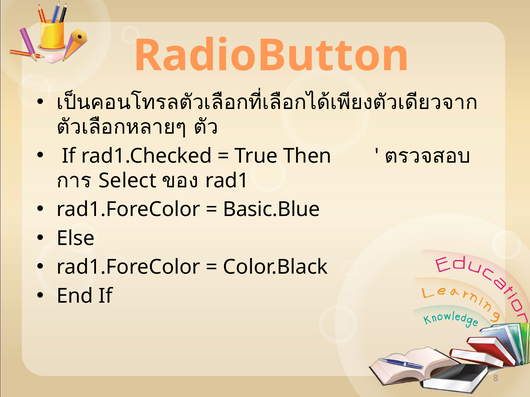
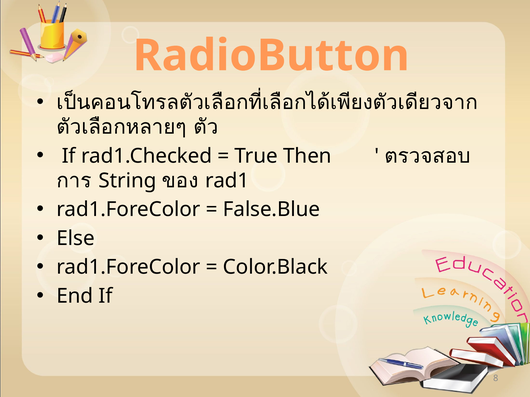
Select: Select -> String (128, 181)
Basic.Blue: Basic.Blue -> False.Blue (271, 210)
